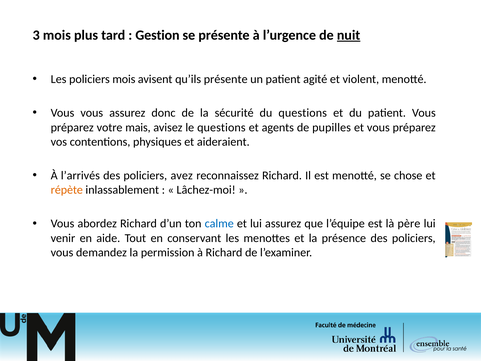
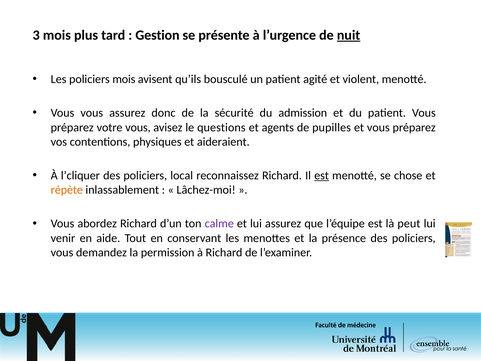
qu’ils présente: présente -> bousculé (226, 79)
du questions: questions -> admission (303, 113)
votre mais: mais -> vous (138, 127)
l’arrivés: l’arrivés -> l’cliquer (80, 175)
avez: avez -> local (182, 175)
est underline: none -> present (322, 175)
calme colour: blue -> purple (219, 224)
père: père -> peut (409, 224)
